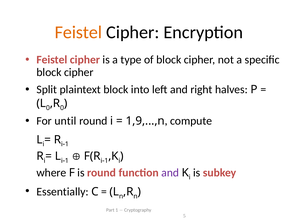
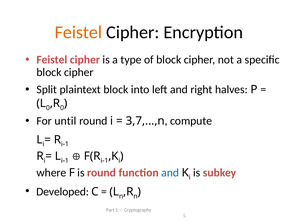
1,9,...,n: 1,9,...,n -> 3,7,...,n (145, 121)
and colour: purple -> blue (170, 173)
Essentially: Essentially -> Developed (63, 192)
